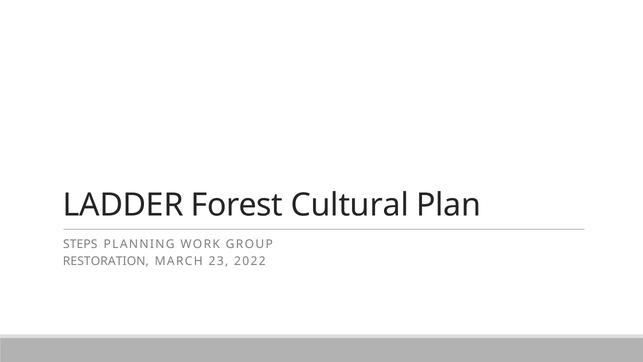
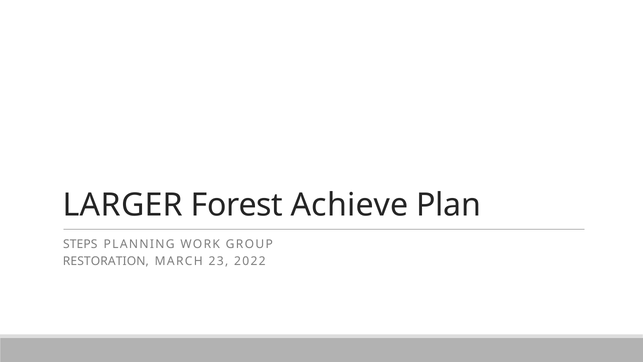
LADDER: LADDER -> LARGER (123, 205)
Cultural: Cultural -> Achieve (350, 205)
